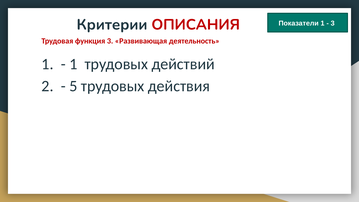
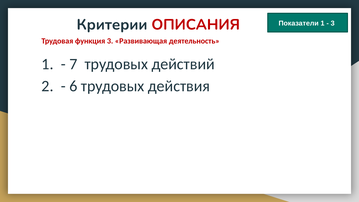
1: 1 -> 7 (73, 64)
5: 5 -> 6 (73, 86)
